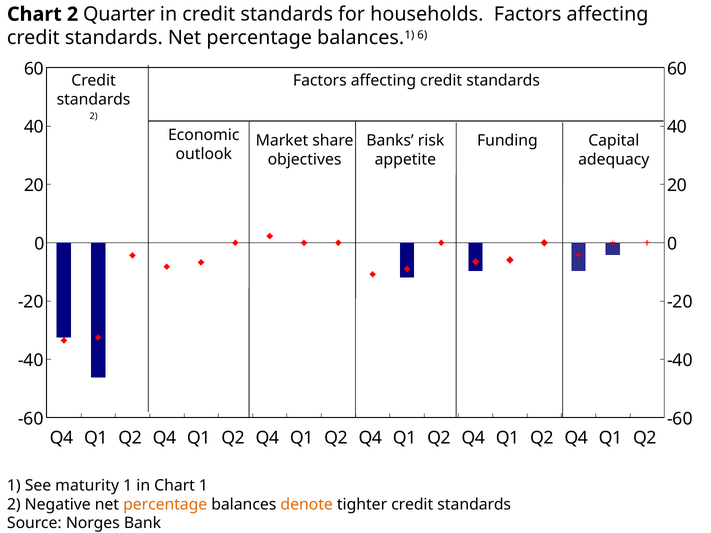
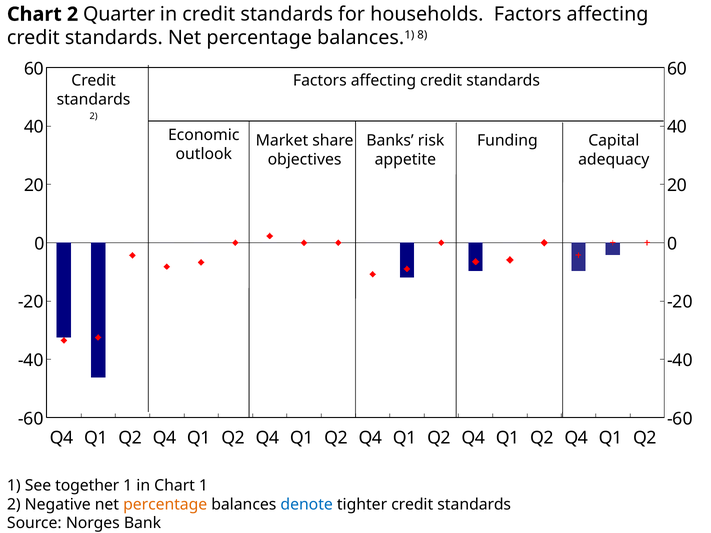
6: 6 -> 8 (422, 35)
maturity: maturity -> together (87, 486)
denote colour: orange -> blue (307, 505)
